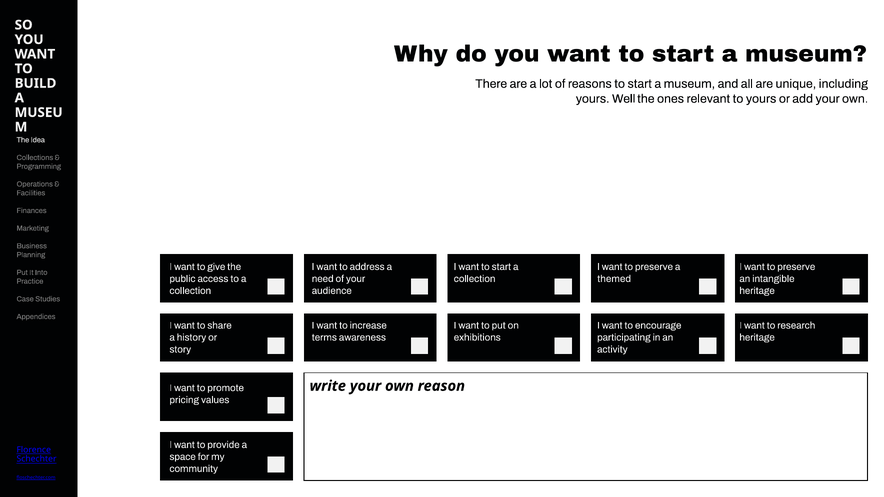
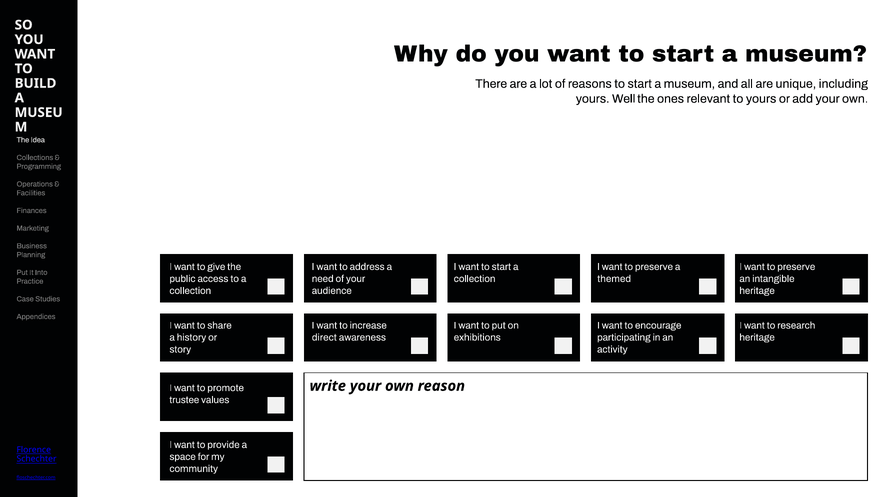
terms: terms -> direct (324, 338)
pricing: pricing -> trustee (184, 400)
